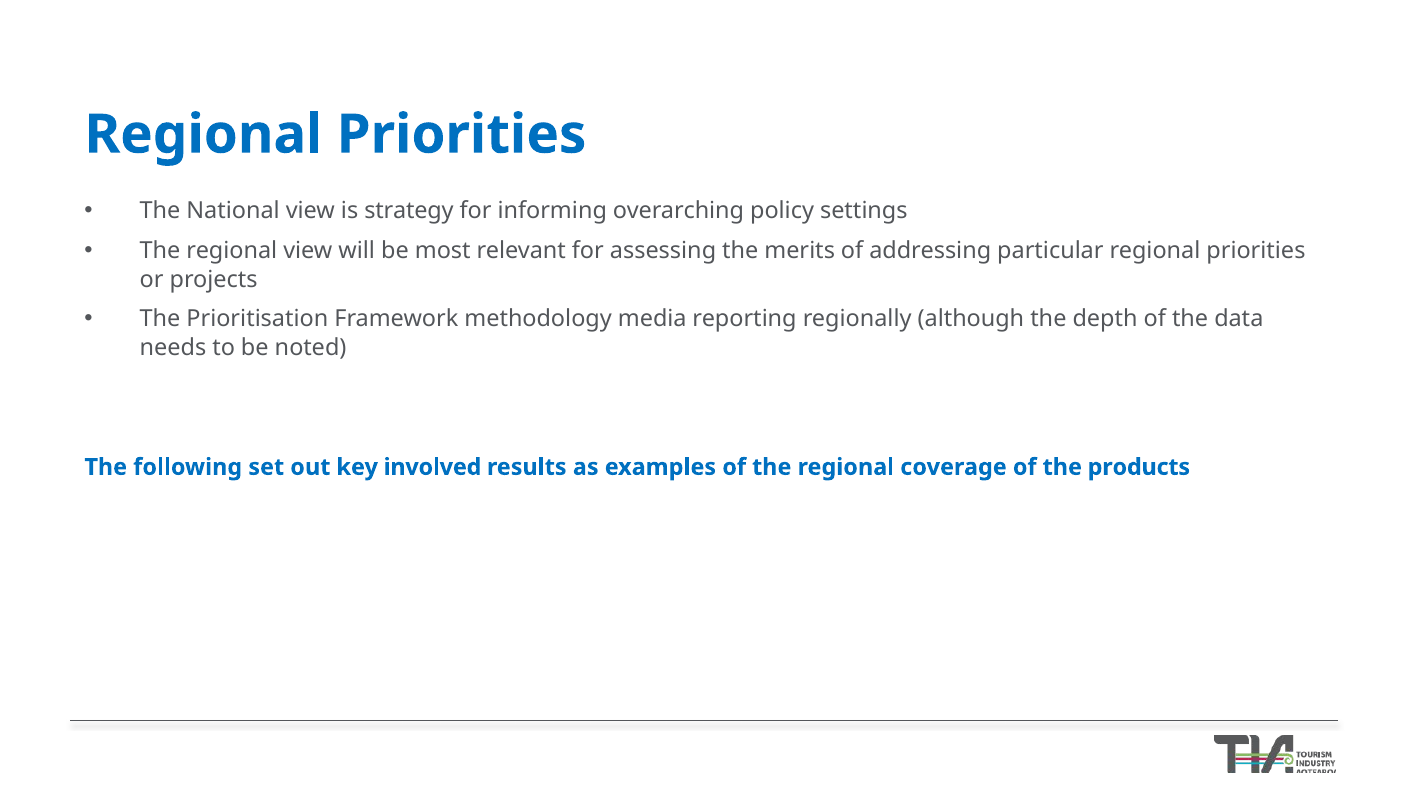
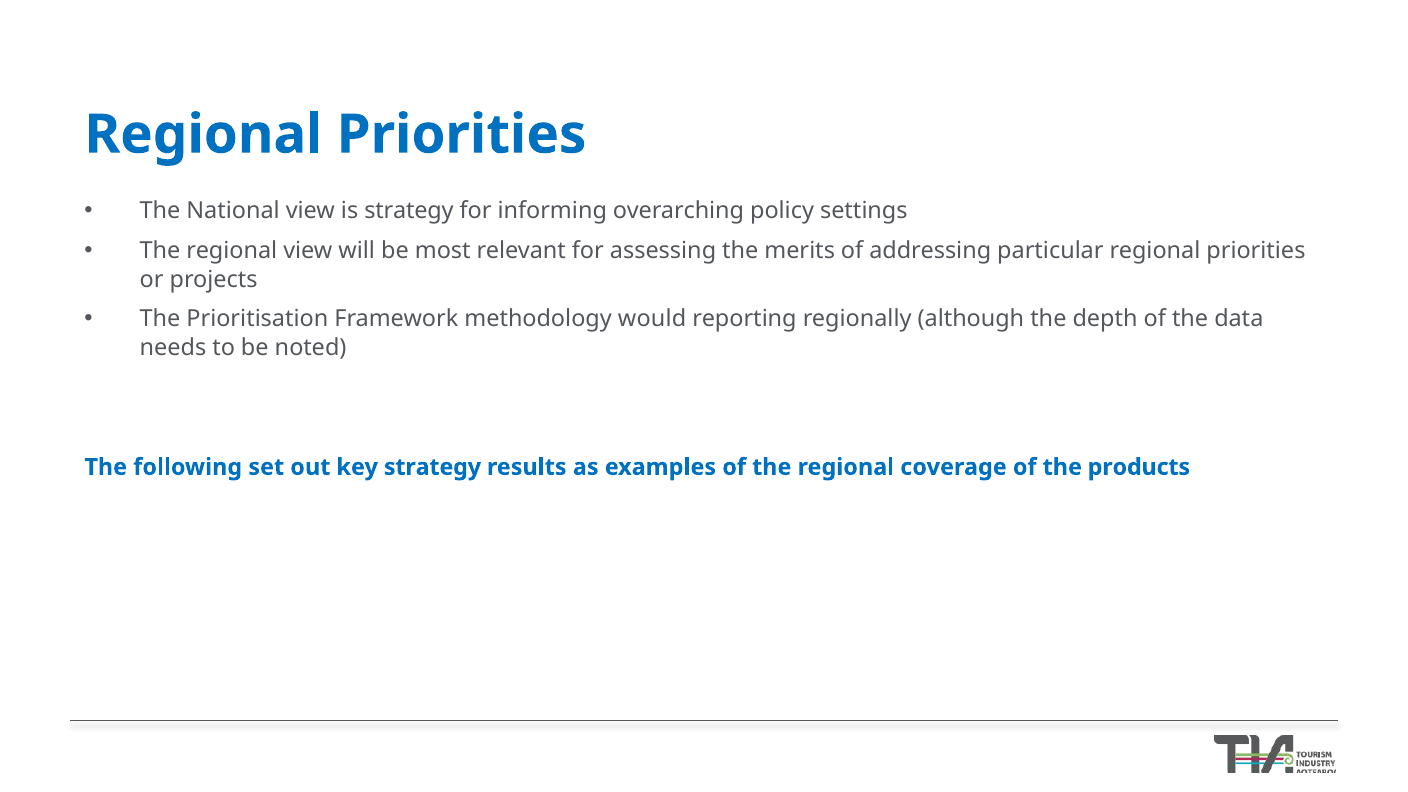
media: media -> would (652, 319)
key involved: involved -> strategy (432, 467)
